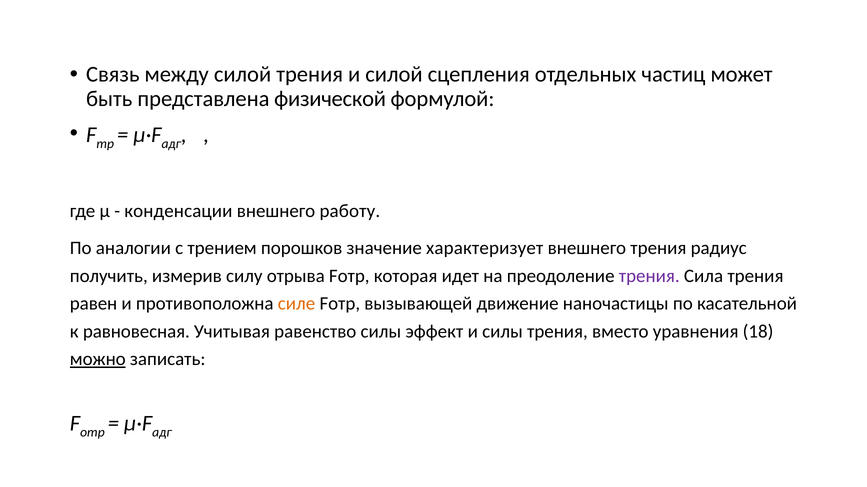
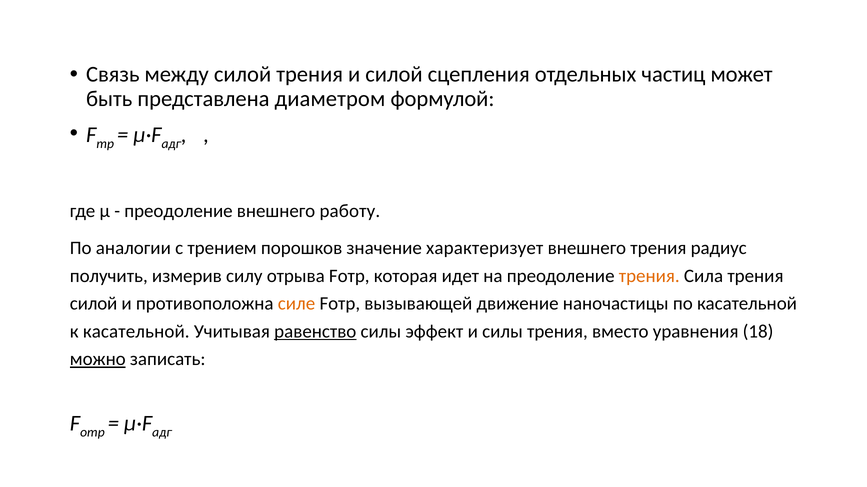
физической: физической -> диаметром (330, 99)
конденсации: конденсации -> преодоление (178, 212)
трения colour: purple -> orange (649, 276)
равен: равен -> силой (94, 304)
к равновесная: равновесная -> касательной (136, 332)
равенство underline: none -> present (315, 332)
